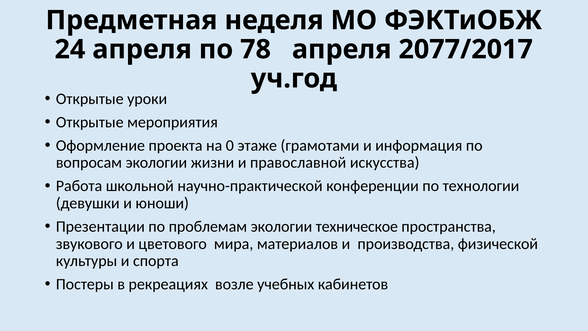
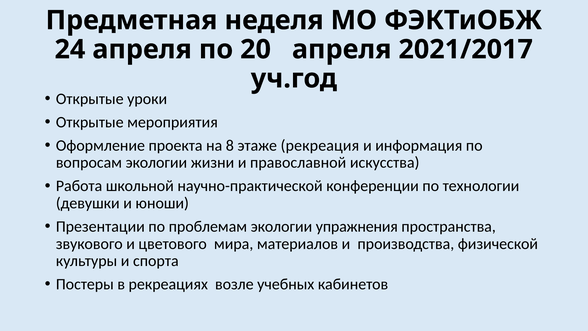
78: 78 -> 20 (256, 49)
2077/2017: 2077/2017 -> 2021/2017 (466, 49)
0: 0 -> 8 (230, 145)
грамотами: грамотами -> рекреация (320, 145)
техническое: техническое -> упражнения (357, 226)
